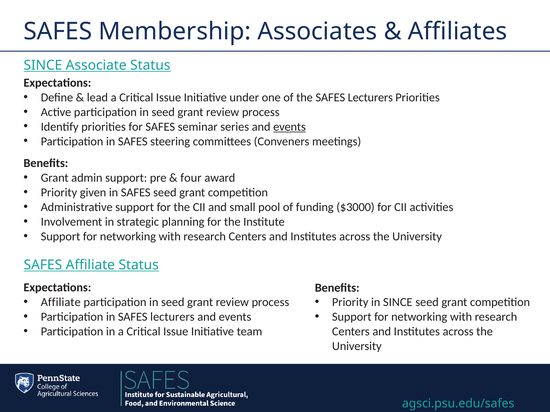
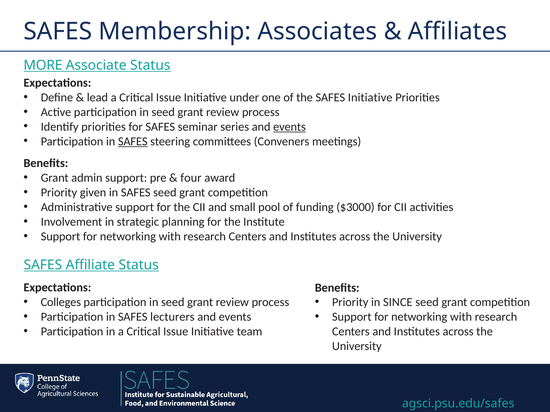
SINCE: SINCE -> MORE (43, 65)
the SAFES Lecturers: Lecturers -> Initiative (370, 98)
SAFES underline: none -> present (133, 141)
Affiliate: Affiliate -> Colleges (61, 303)
